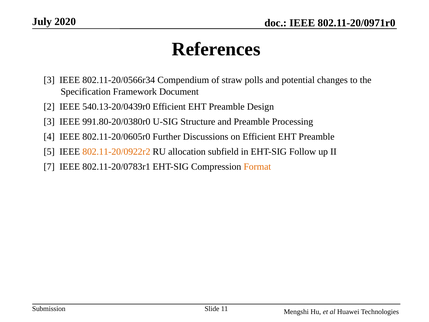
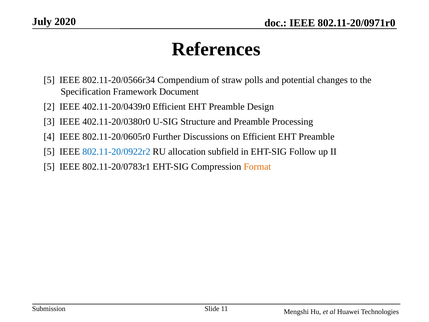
3: 3 -> 5 (49, 80)
540.13-20/0439r0: 540.13-20/0439r0 -> 402.11-20/0439r0 (116, 106)
991.80-20/0380r0: 991.80-20/0380r0 -> 402.11-20/0380r0 (116, 122)
802.11-20/0922r2 colour: orange -> blue (116, 152)
7: 7 -> 5 (49, 167)
